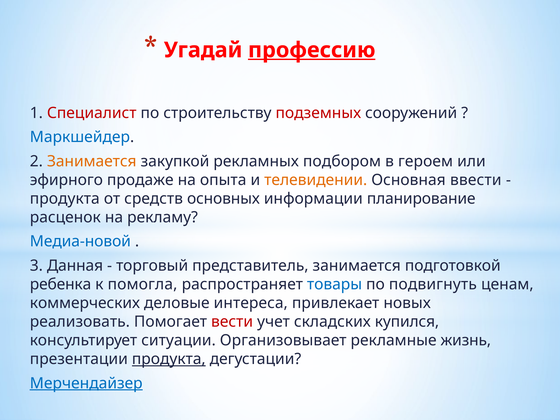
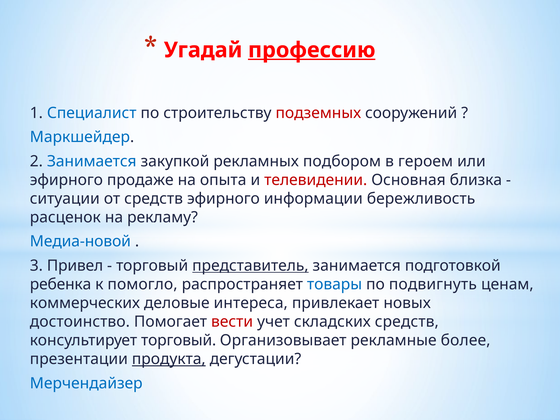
Специалист colour: red -> blue (92, 113)
Занимается colour: orange -> blue (92, 161)
телевидении colour: orange -> red (316, 180)
ввести: ввести -> близка (476, 180)
продукта: продукта -> ситуации (65, 199)
средств основных: основных -> эфирного (223, 199)
планирование: планирование -> бережливость (421, 199)
Данная: Данная -> Привел (75, 266)
представитель underline: none -> present (250, 266)
помогла: помогла -> помогло (143, 284)
реализовать: реализовать -> достоинство (80, 322)
складских купился: купился -> средств (407, 322)
консультирует ситуации: ситуации -> торговый (179, 340)
жизнь: жизнь -> более (466, 340)
Мерчендайзер underline: present -> none (86, 383)
